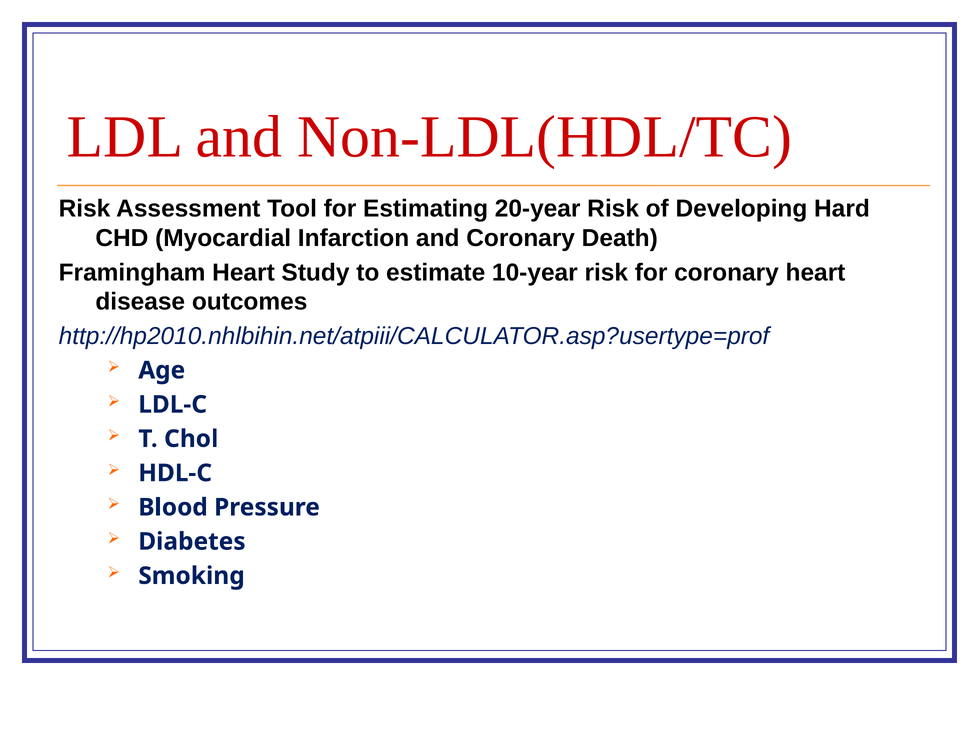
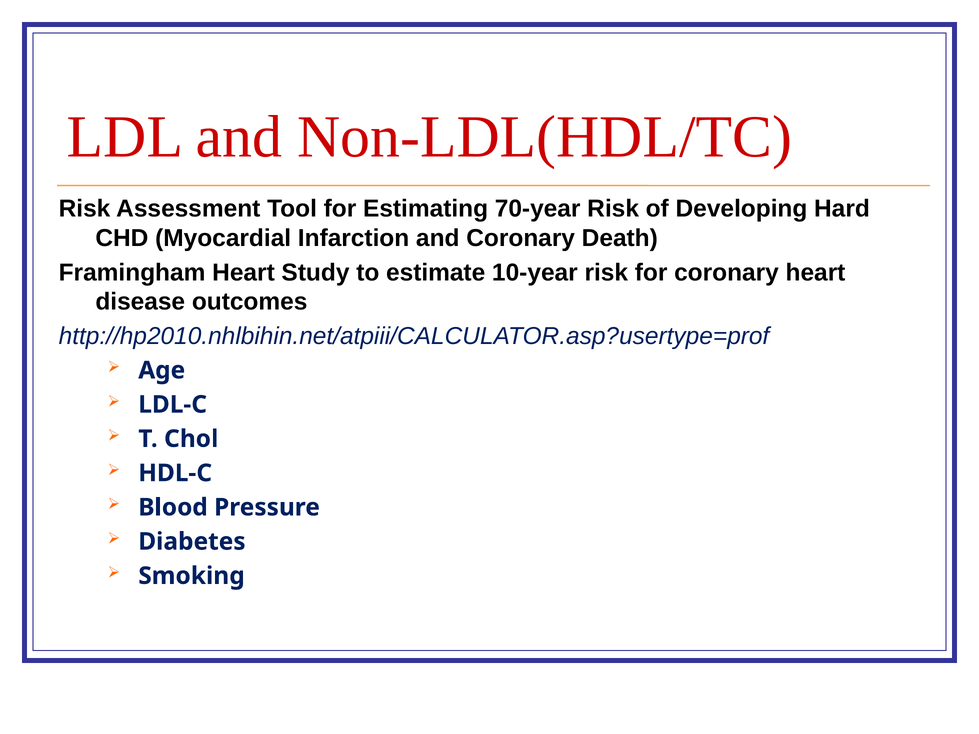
20-year: 20-year -> 70-year (538, 209)
